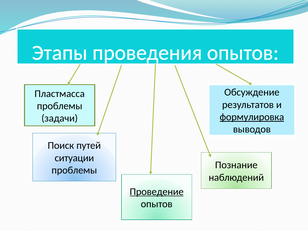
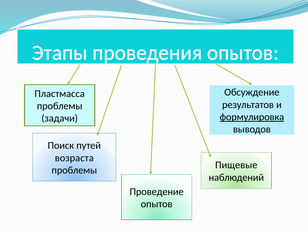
ситуации: ситуации -> возраста (74, 158)
Познание: Познание -> Пищевые (236, 165)
Проведение underline: present -> none (157, 192)
